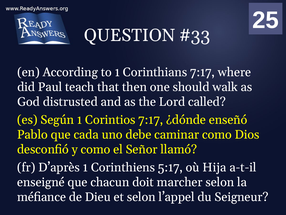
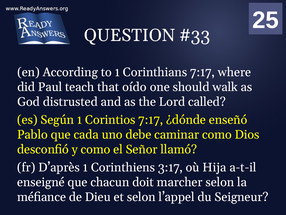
then: then -> oído (134, 87)
5:17: 5:17 -> 3:17 (170, 167)
